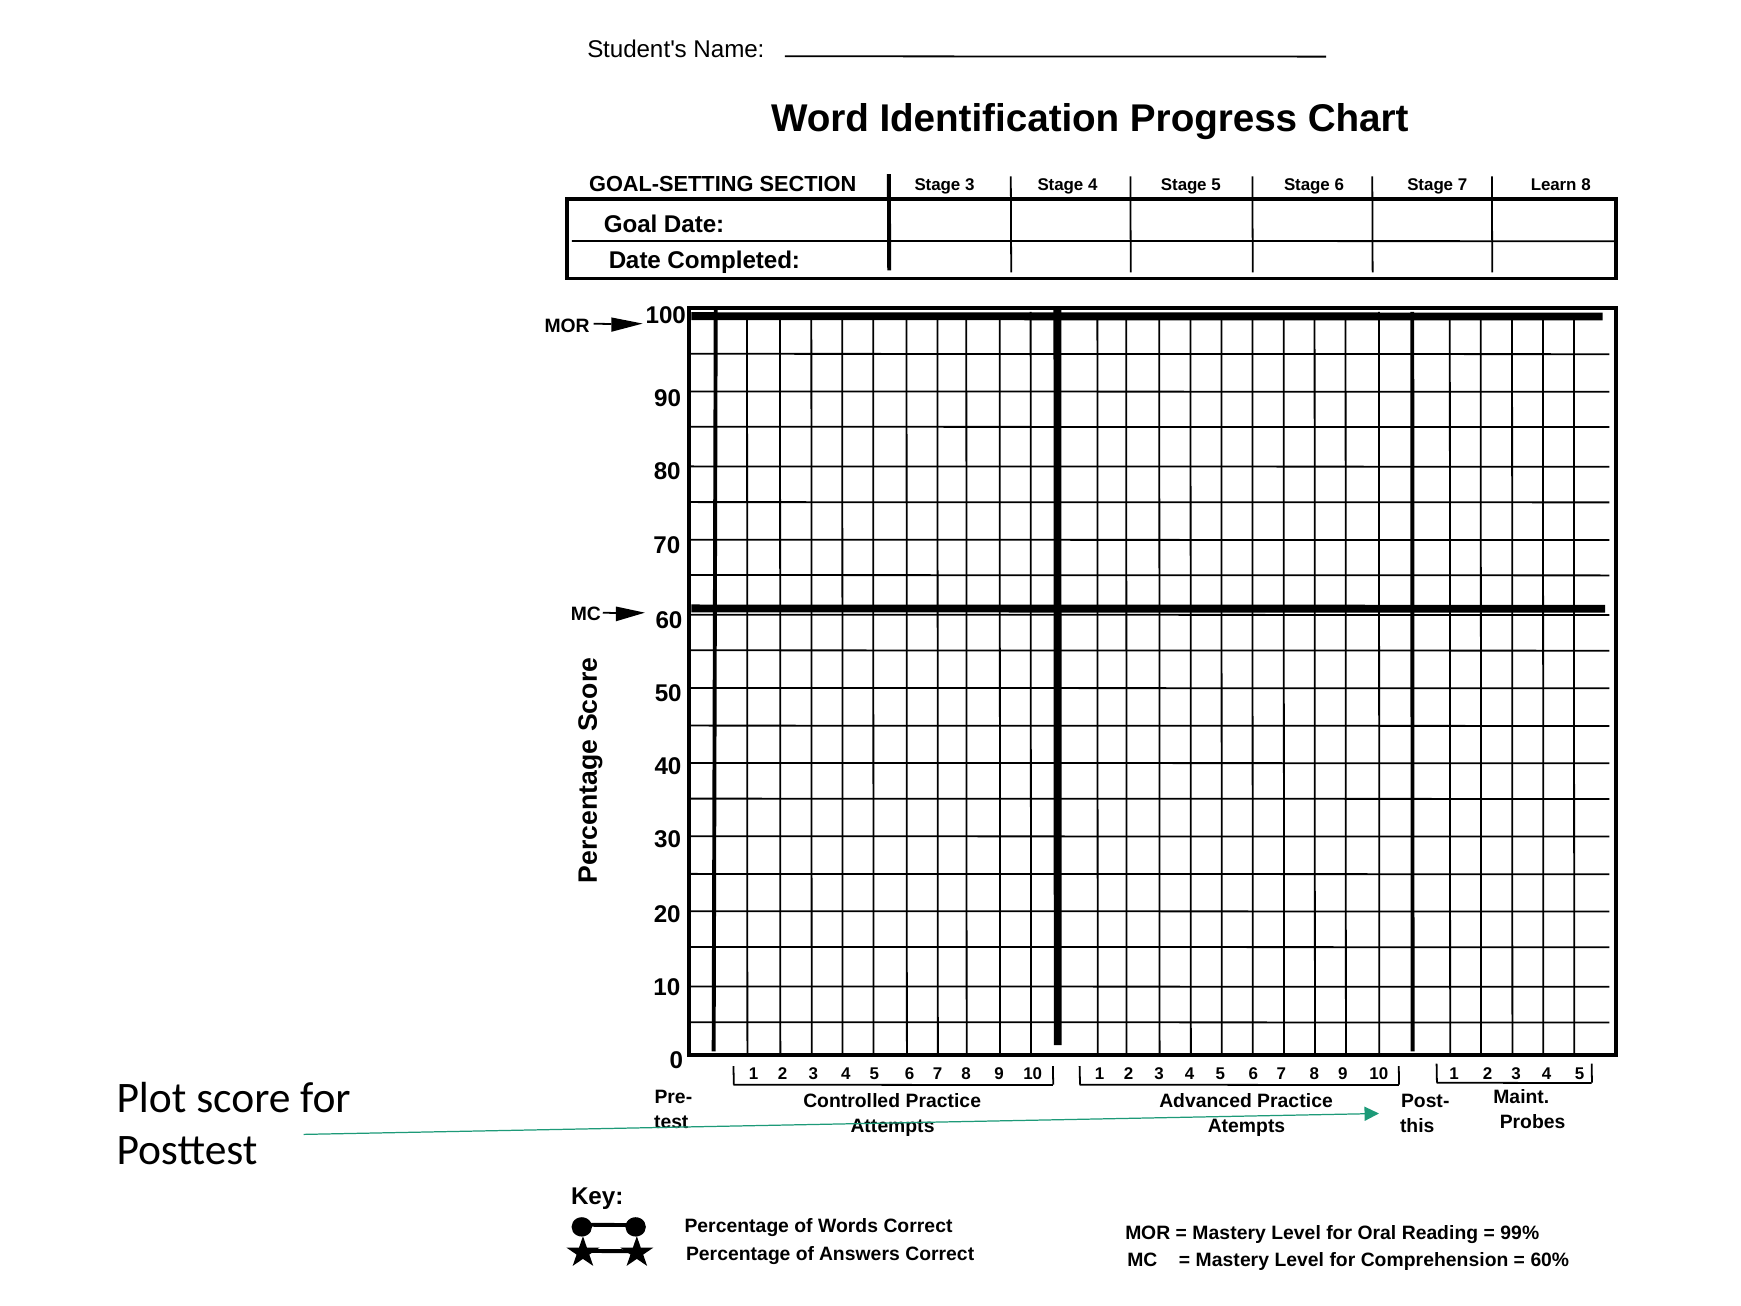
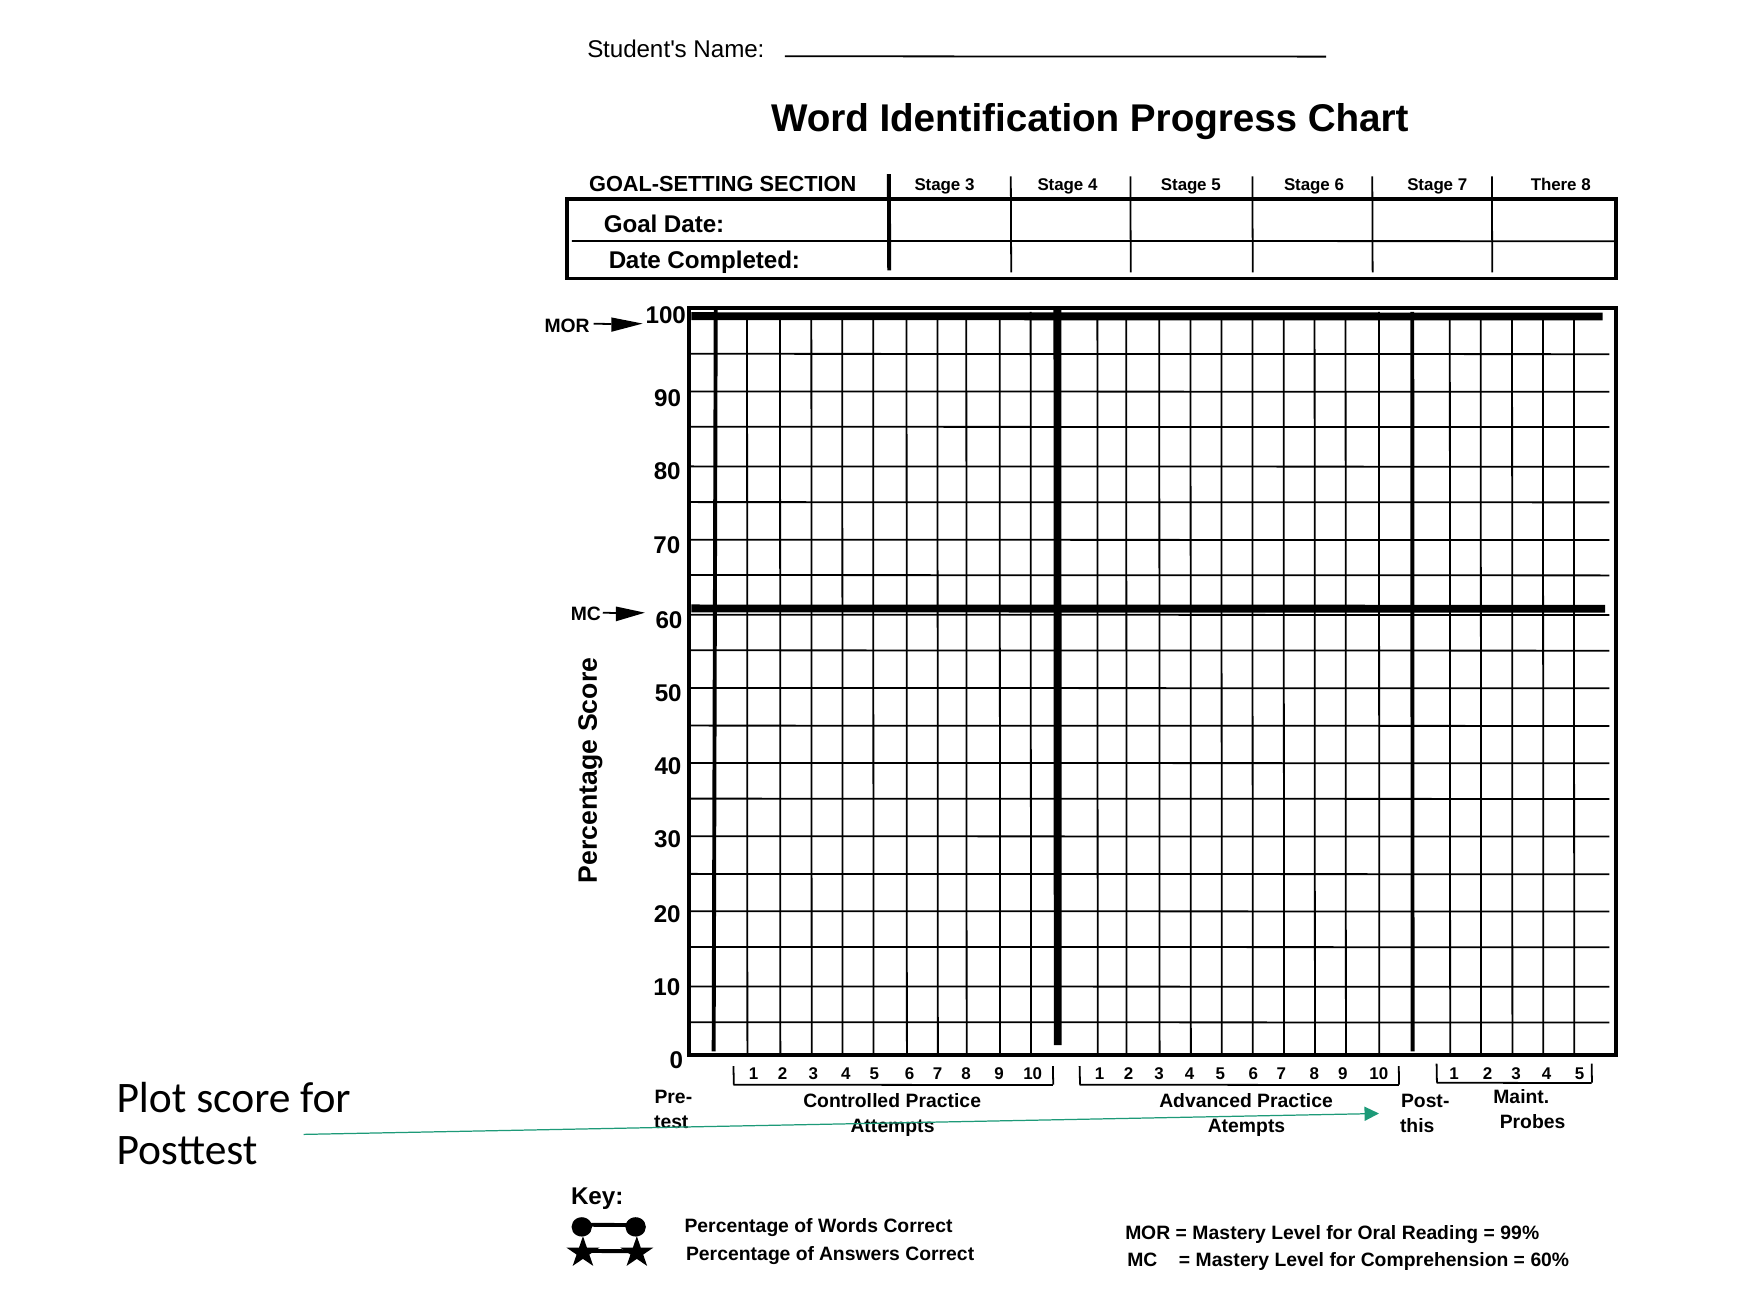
Learn: Learn -> There (1554, 185)
